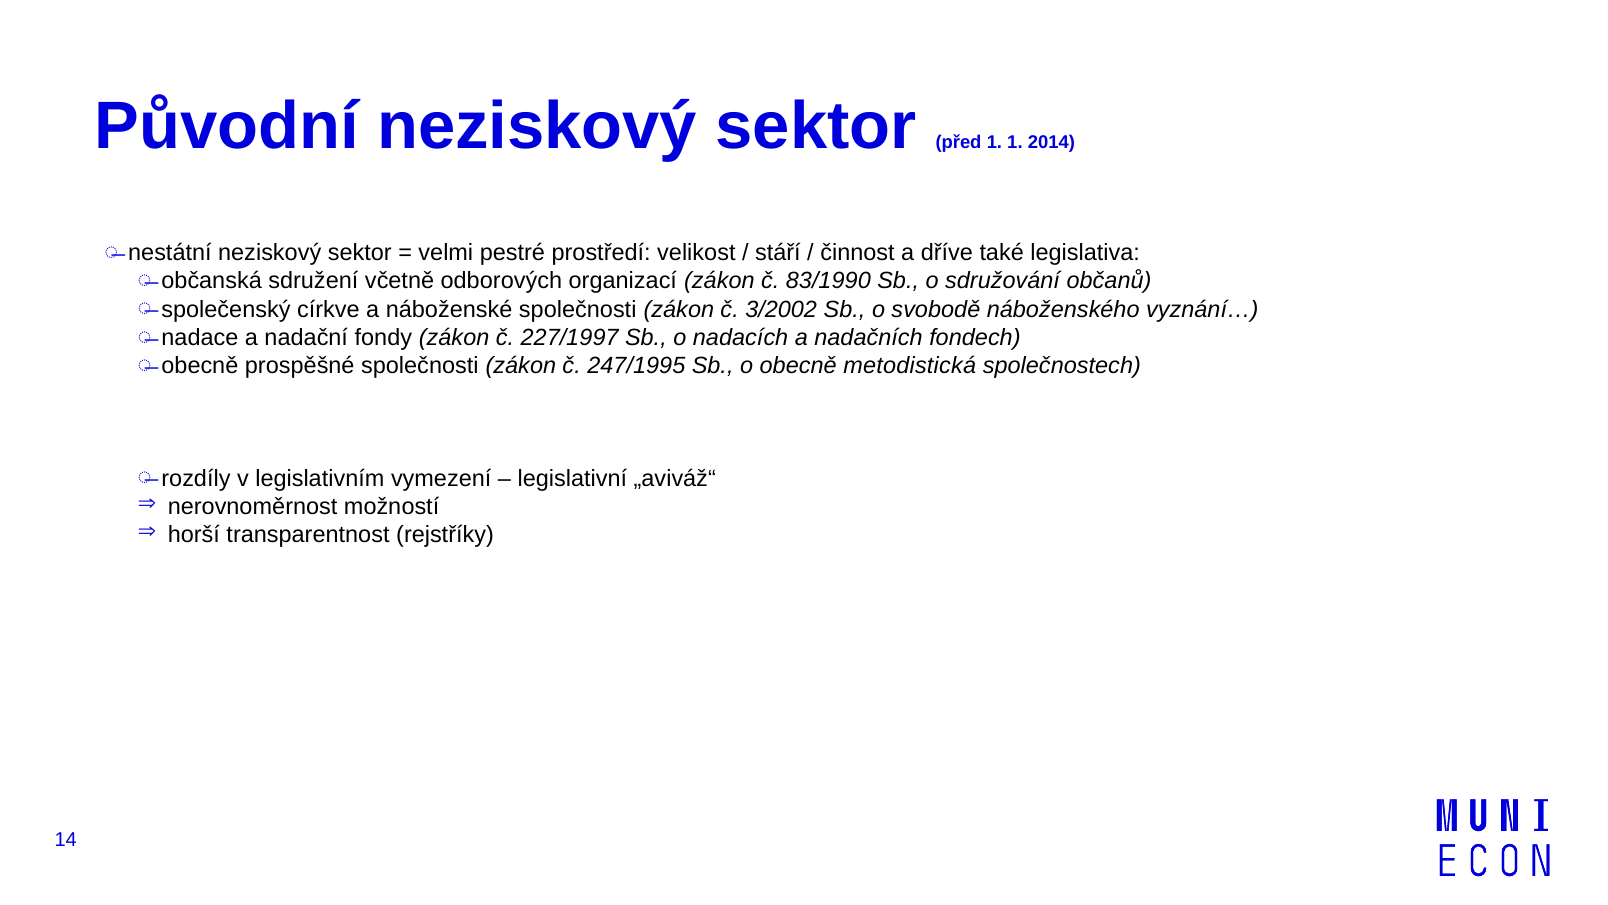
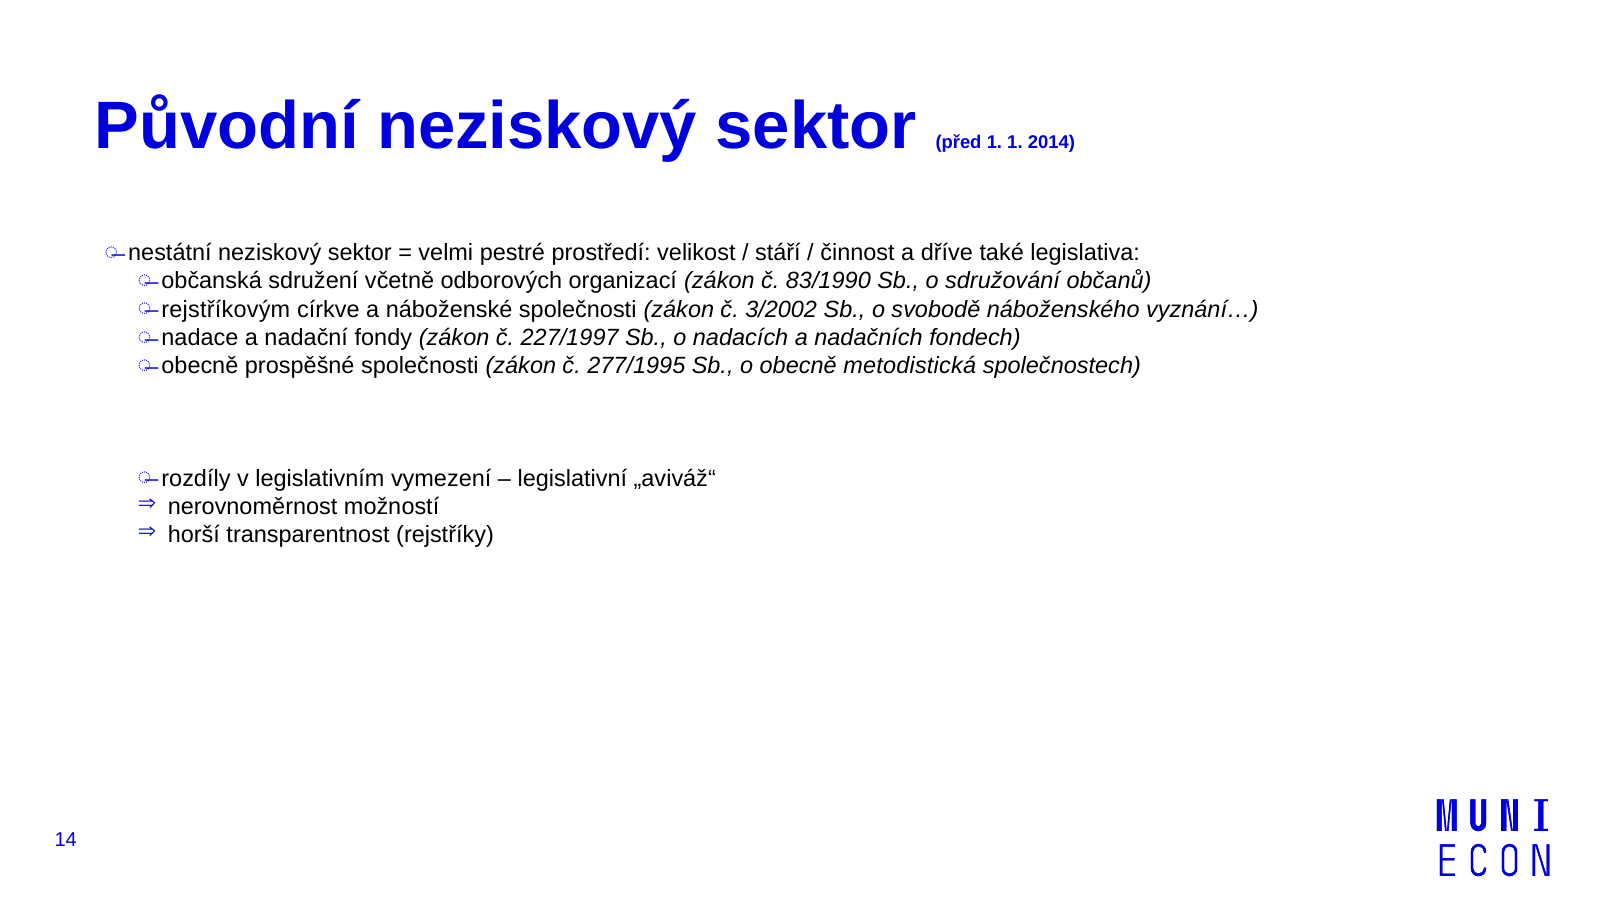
společenský: společenský -> rejstříkovým (226, 309)
247/1995: 247/1995 -> 277/1995 (636, 366)
